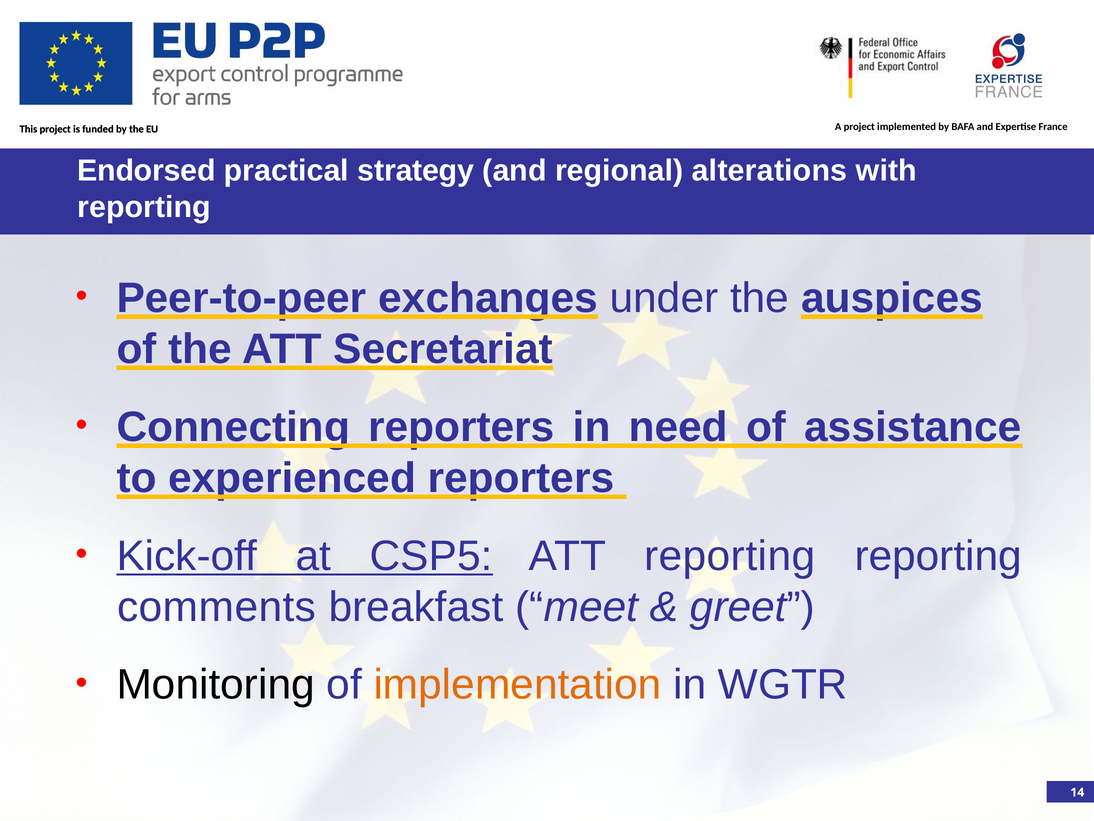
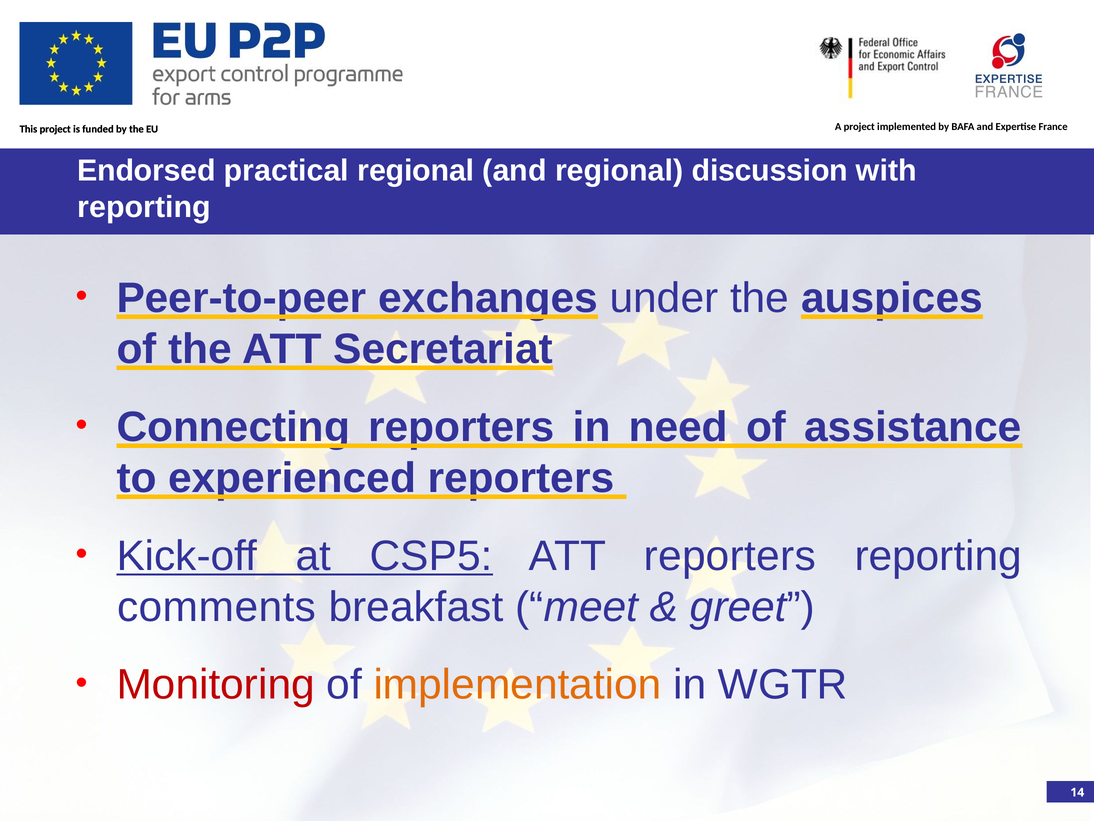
practical strategy: strategy -> regional (416, 171)
alterations: alterations -> discussion (770, 171)
ATT reporting: reporting -> reporters (730, 556)
Monitoring colour: black -> red (216, 685)
